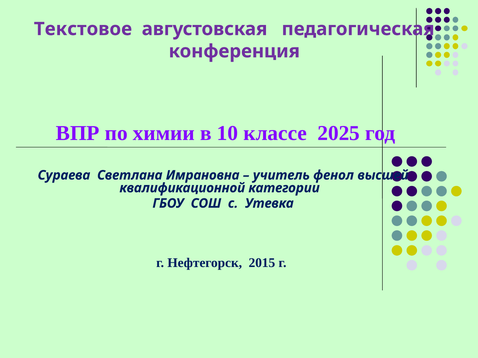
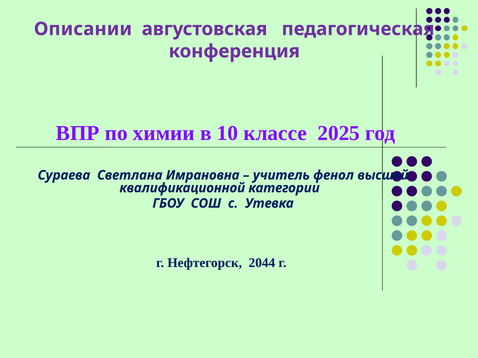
Текстовое: Текстовое -> Описании (83, 29)
2015: 2015 -> 2044 (262, 263)
